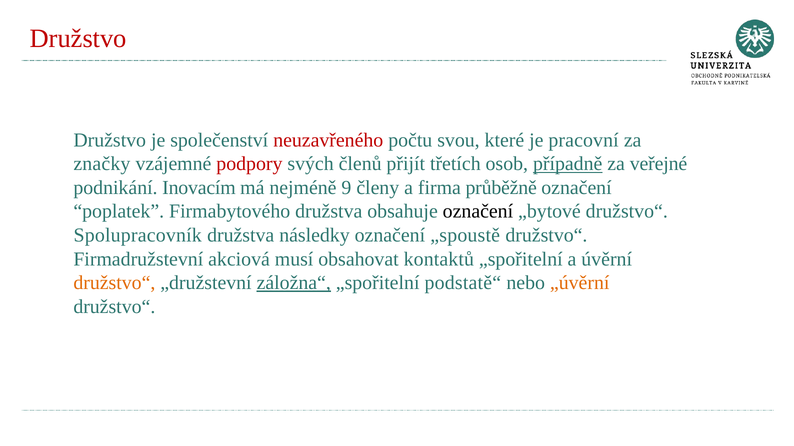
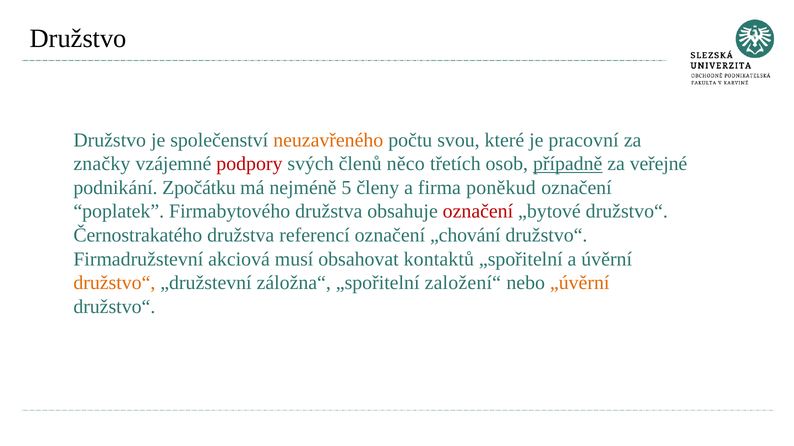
Družstvo colour: red -> black (78, 39)
neuzavřeného colour: red -> orange (328, 140)
přijít: přijít -> něco (406, 164)
Inovacím: Inovacím -> Zpočátku (199, 188)
9: 9 -> 5 (346, 188)
průběžně: průběžně -> poněkud (501, 188)
označení colour: black -> red (478, 212)
Spolupracovník: Spolupracovník -> Černostrakatého (138, 236)
následky: následky -> referencí (314, 236)
„spoustě: „spoustě -> „chování (465, 236)
záložna“ underline: present -> none (294, 283)
podstatě“: podstatě“ -> založení“ (463, 283)
